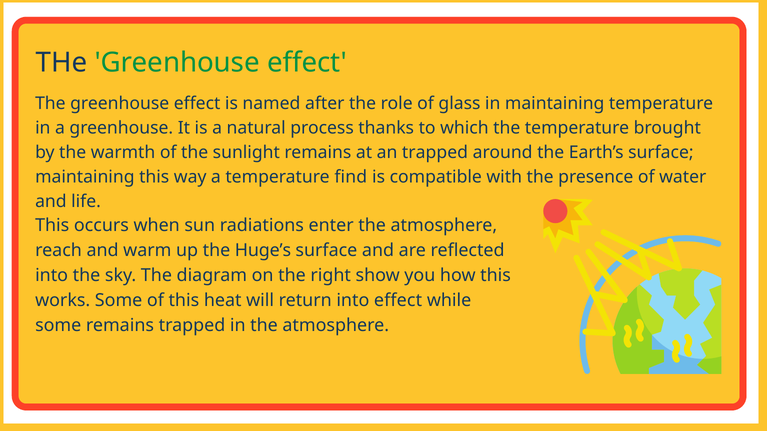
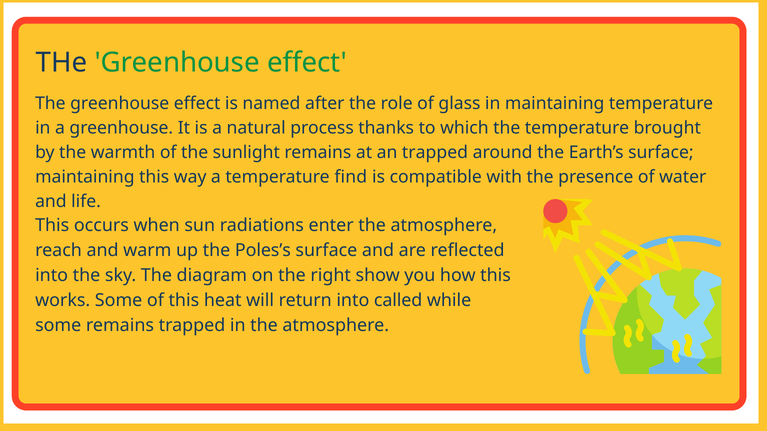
Huge’s: Huge’s -> Poles’s (263, 251)
into effect: effect -> called (398, 301)
